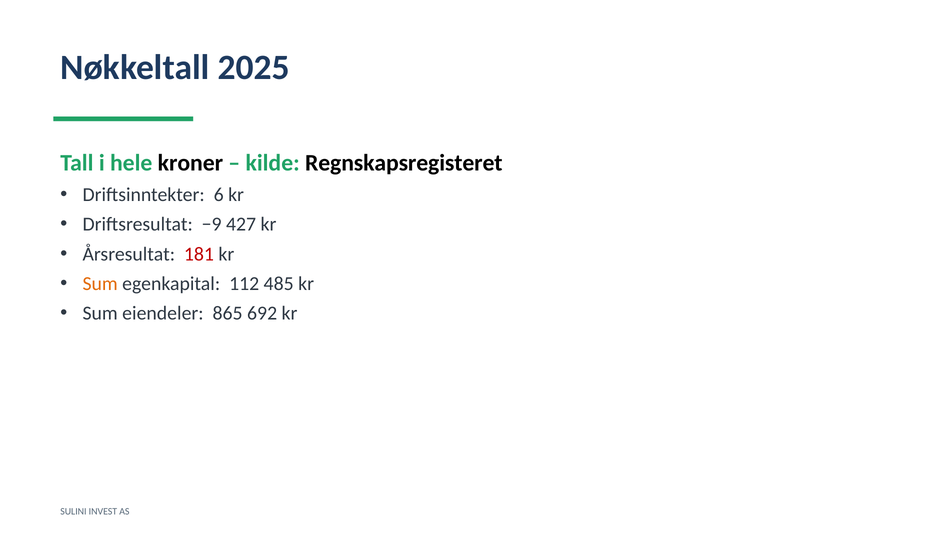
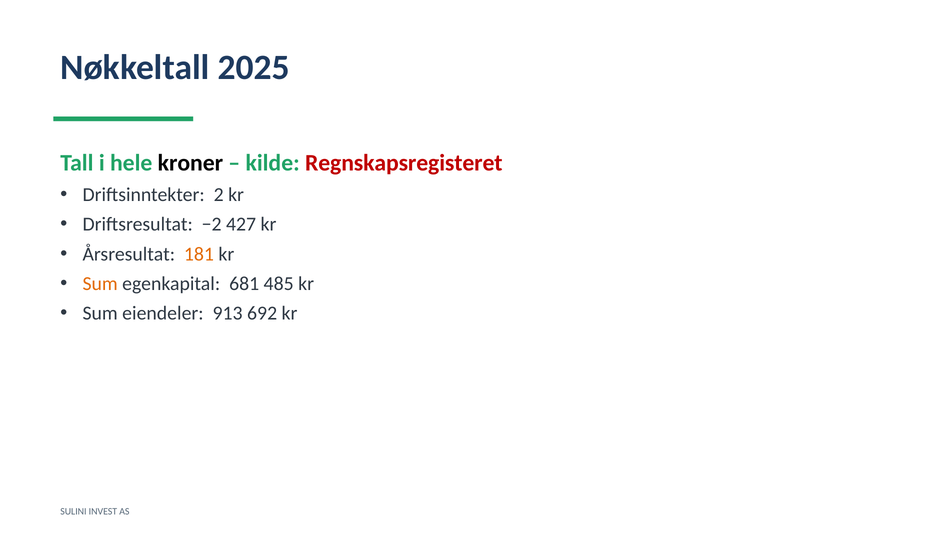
Regnskapsregisteret colour: black -> red (404, 163)
6: 6 -> 2 (219, 195)
−9: −9 -> −2 (212, 225)
181 colour: red -> orange (199, 254)
112: 112 -> 681 (244, 284)
865: 865 -> 913 (228, 314)
